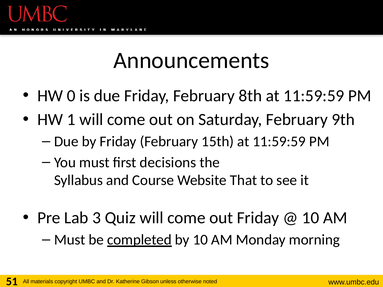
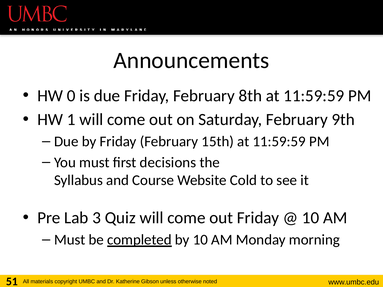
That: That -> Cold (244, 180)
